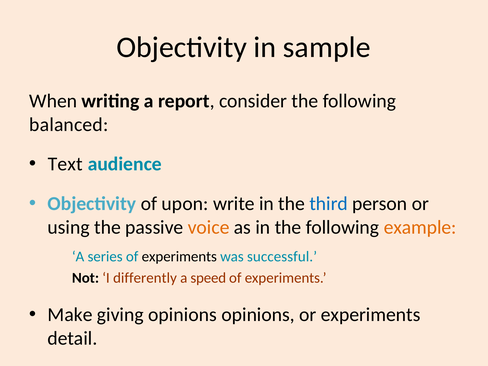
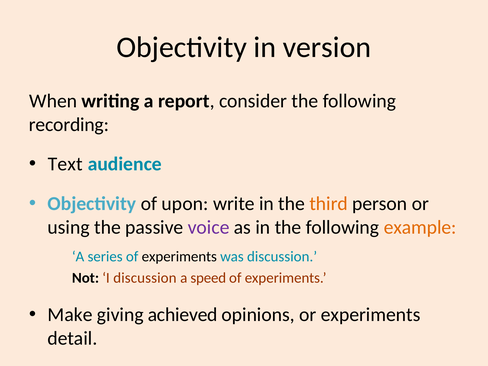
sample: sample -> version (327, 47)
balanced: balanced -> recording (69, 125)
third colour: blue -> orange (329, 204)
voice colour: orange -> purple (209, 227)
was successful: successful -> discussion (282, 257)
I differently: differently -> discussion (145, 278)
giving opinions: opinions -> achieved (183, 315)
